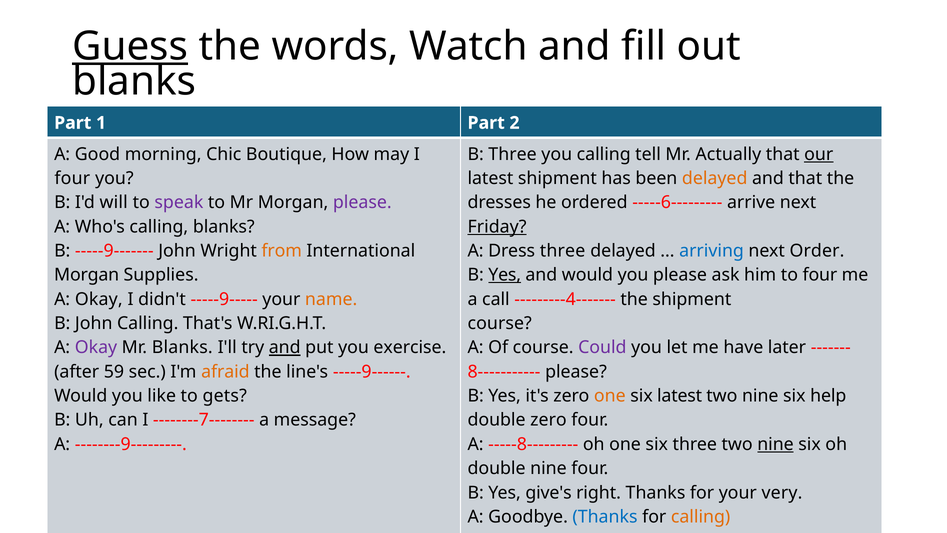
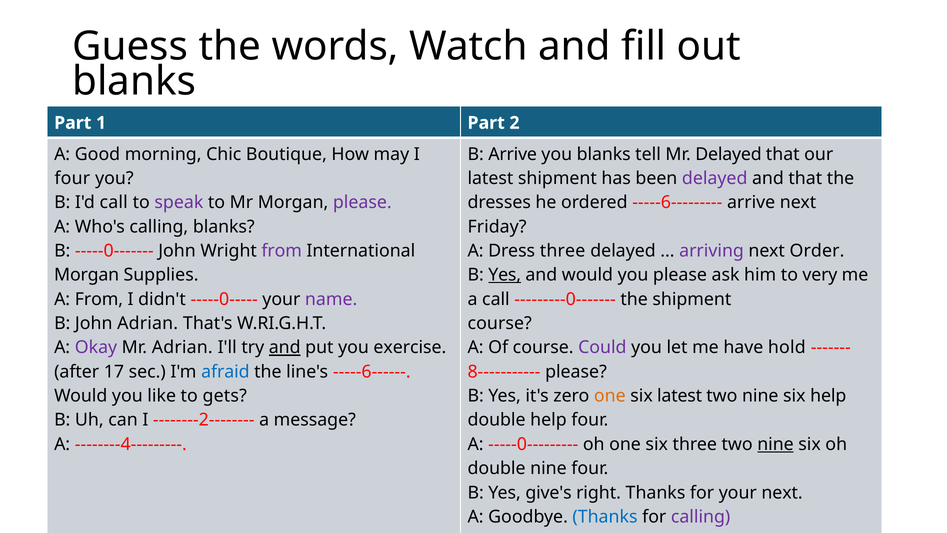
Guess underline: present -> none (130, 46)
B Three: Three -> Arrive (513, 154)
you calling: calling -> blanks (604, 154)
Mr Actually: Actually -> Delayed (728, 154)
our underline: present -> none (819, 154)
delayed colour: orange -> purple (715, 178)
I'd will: will -> call (114, 202)
Friday underline: present -> none (497, 227)
-----9-------: -----9------- -> -----0------- (114, 251)
from colour: orange -> purple (282, 251)
arriving colour: blue -> purple (712, 251)
to four: four -> very (820, 275)
Okay: Okay -> From (99, 299)
-----9-----: -----9----- -> -----0----- (224, 299)
name colour: orange -> purple (331, 299)
---------4-------: ---------4------- -> ---------0------- (565, 299)
John Calling: Calling -> Adrian (148, 323)
Mr Blanks: Blanks -> Adrian (182, 347)
later: later -> hold (787, 347)
59: 59 -> 17 (114, 372)
afraid colour: orange -> blue (225, 372)
-----9------: -----9------ -> -----6------ (372, 372)
--------7--------: --------7-------- -> --------2-------- (204, 420)
double zero: zero -> help (548, 420)
--------9---------: --------9--------- -> --------4--------- (131, 444)
-----8---------: -----8--------- -> -----0--------- (533, 444)
your very: very -> next (782, 492)
calling colour: orange -> purple (701, 517)
